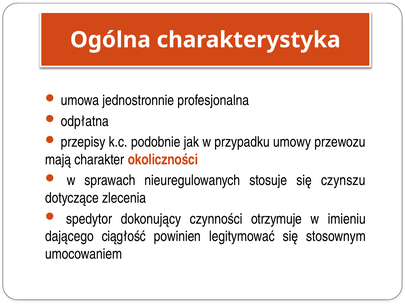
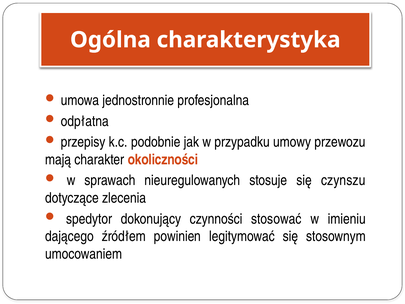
otrzymuje: otrzymuje -> stosować (276, 219)
ciągłość: ciągłość -> źródłem (124, 236)
